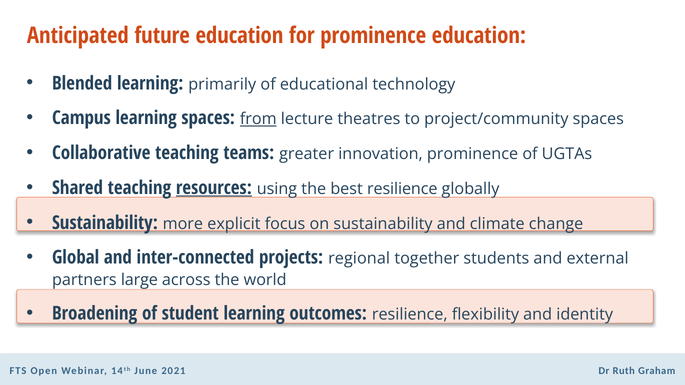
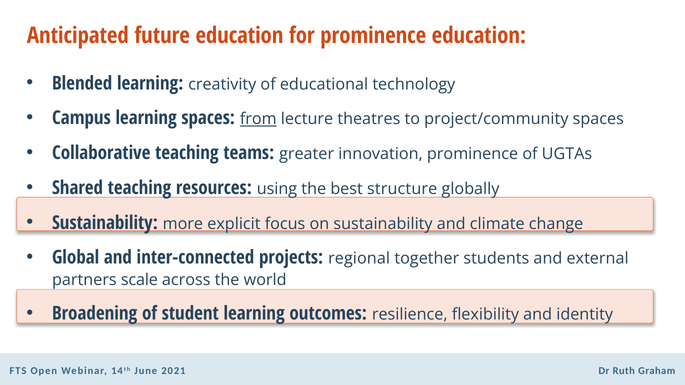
primarily: primarily -> creativity (222, 84)
resources underline: present -> none (214, 188)
best resilience: resilience -> structure (402, 189)
large: large -> scale (139, 280)
